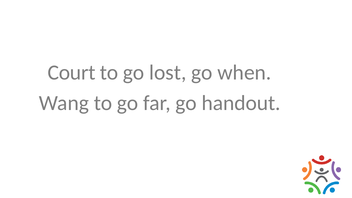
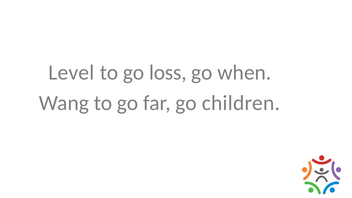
Court: Court -> Level (71, 72)
lost: lost -> loss (168, 72)
handout: handout -> children (241, 103)
